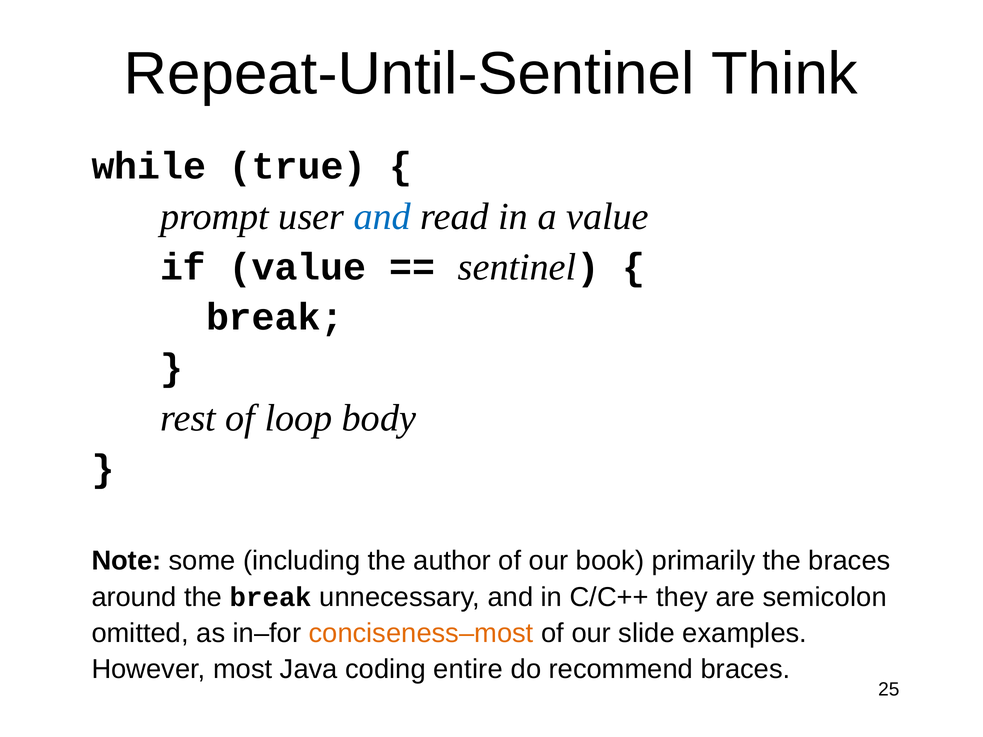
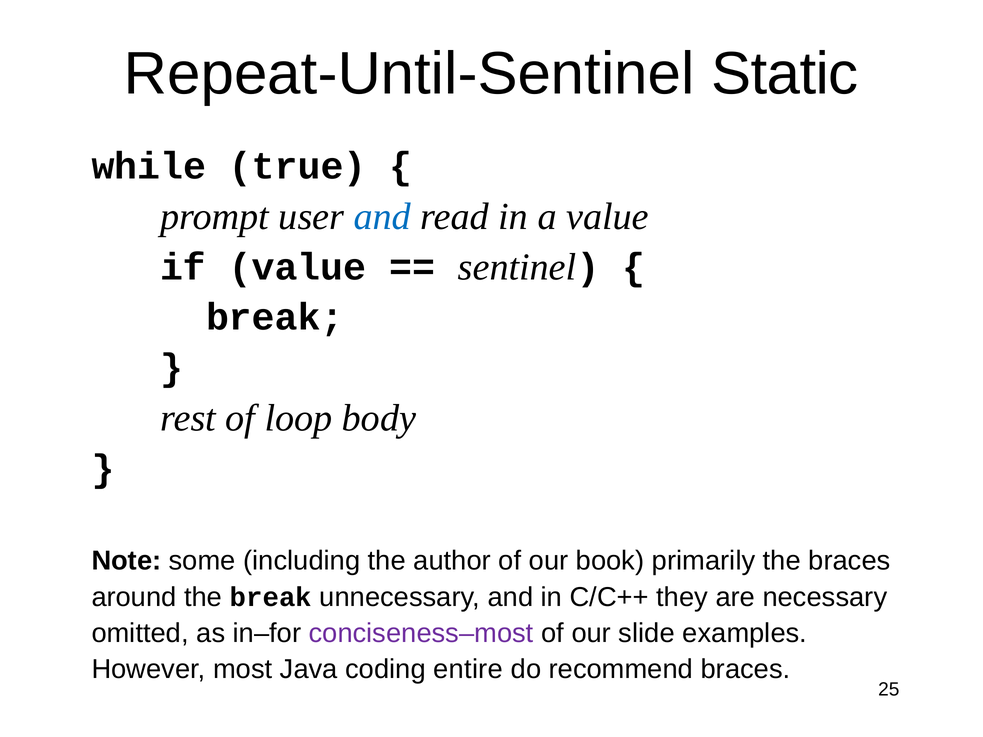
Think: Think -> Static (785, 74)
semicolon: semicolon -> necessary (825, 597)
conciseness–most colour: orange -> purple (421, 633)
